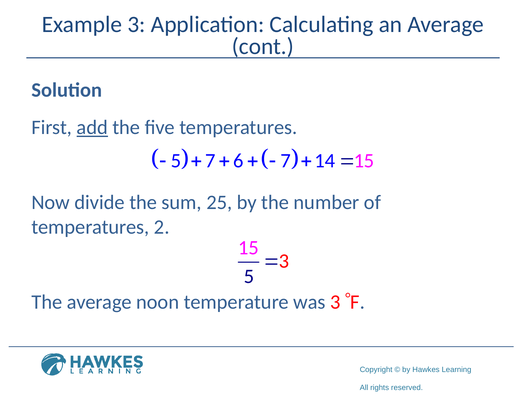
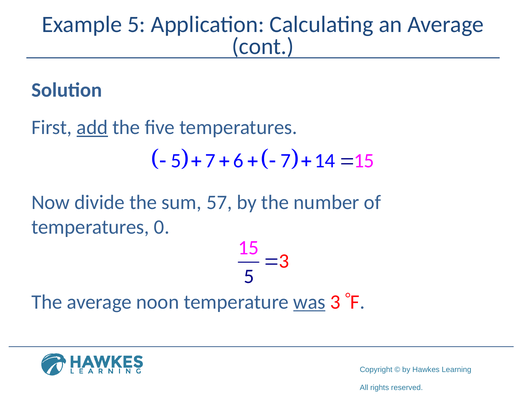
Example 3: 3 -> 5 (136, 24)
25: 25 -> 57 (219, 202)
2: 2 -> 0 (162, 227)
was underline: none -> present (309, 302)
